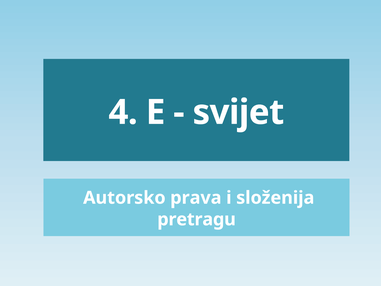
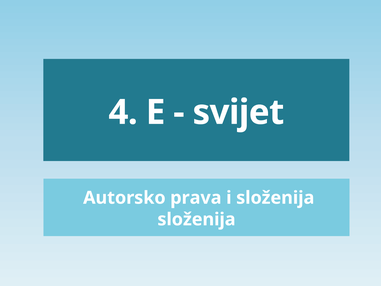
pretragu: pretragu -> složenija (196, 219)
